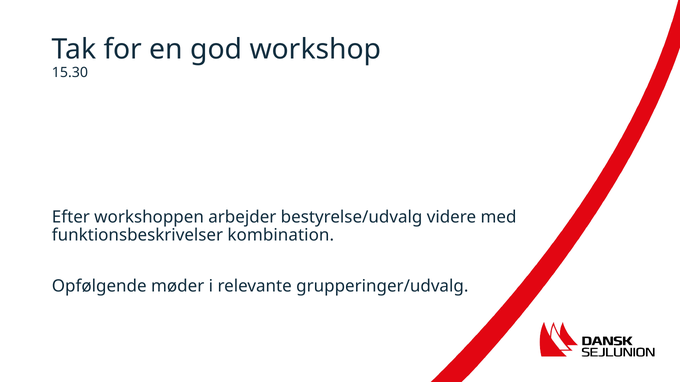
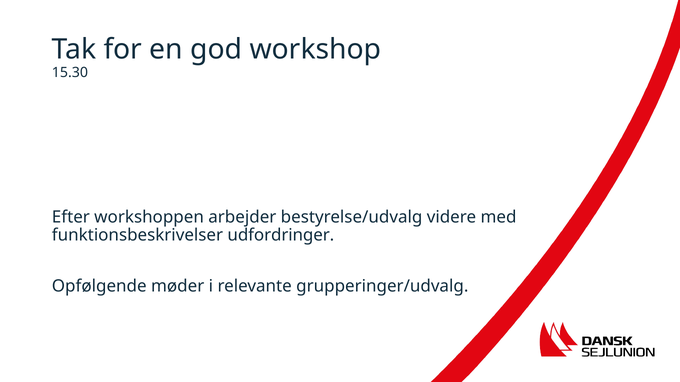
kombination: kombination -> udfordringer (281, 236)
